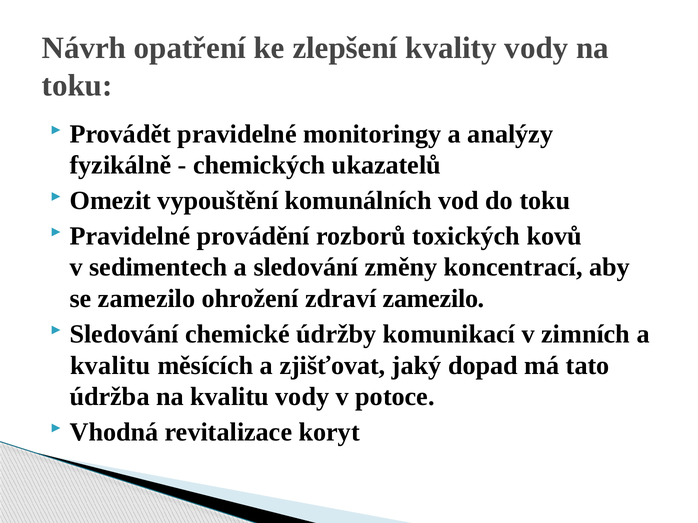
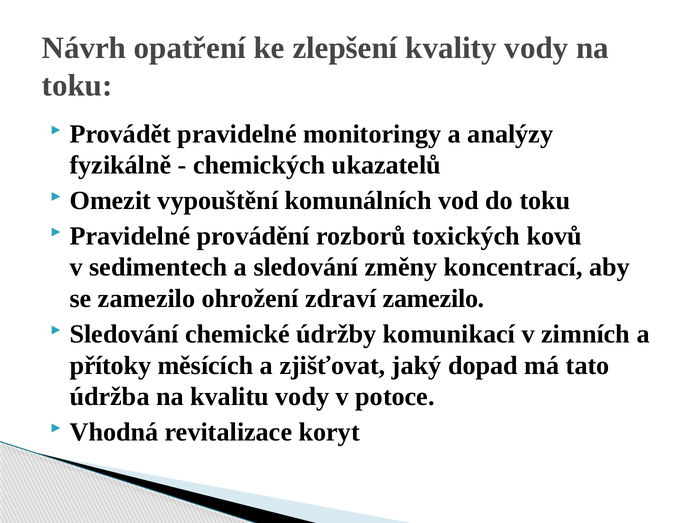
kvalitu: kvalitu -> přítoky (110, 366)
